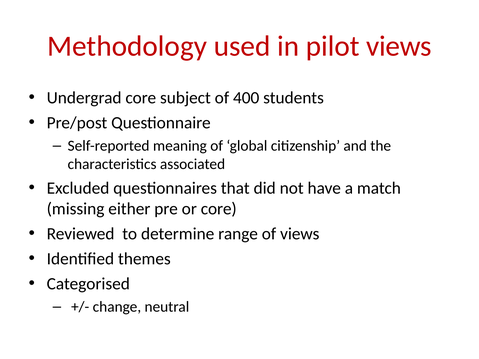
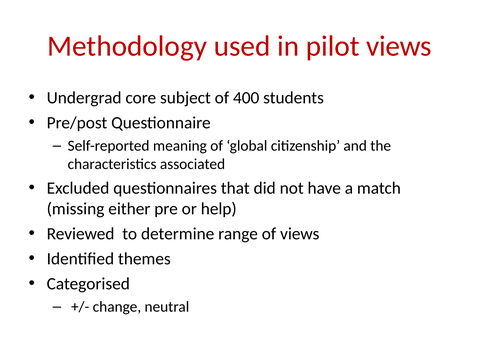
or core: core -> help (219, 209)
